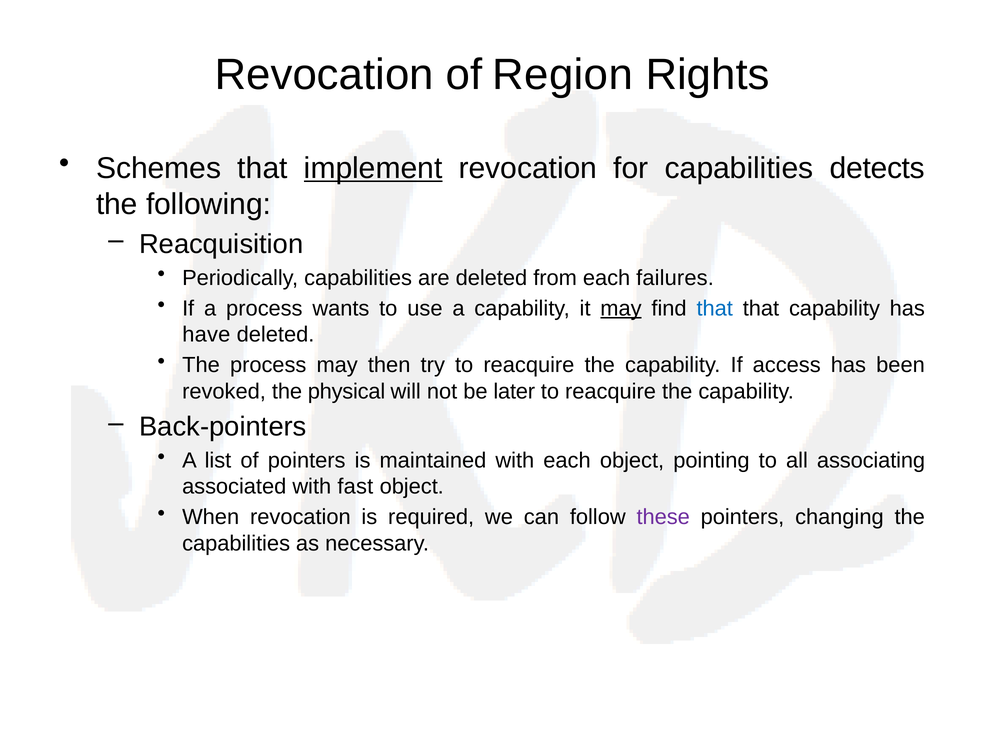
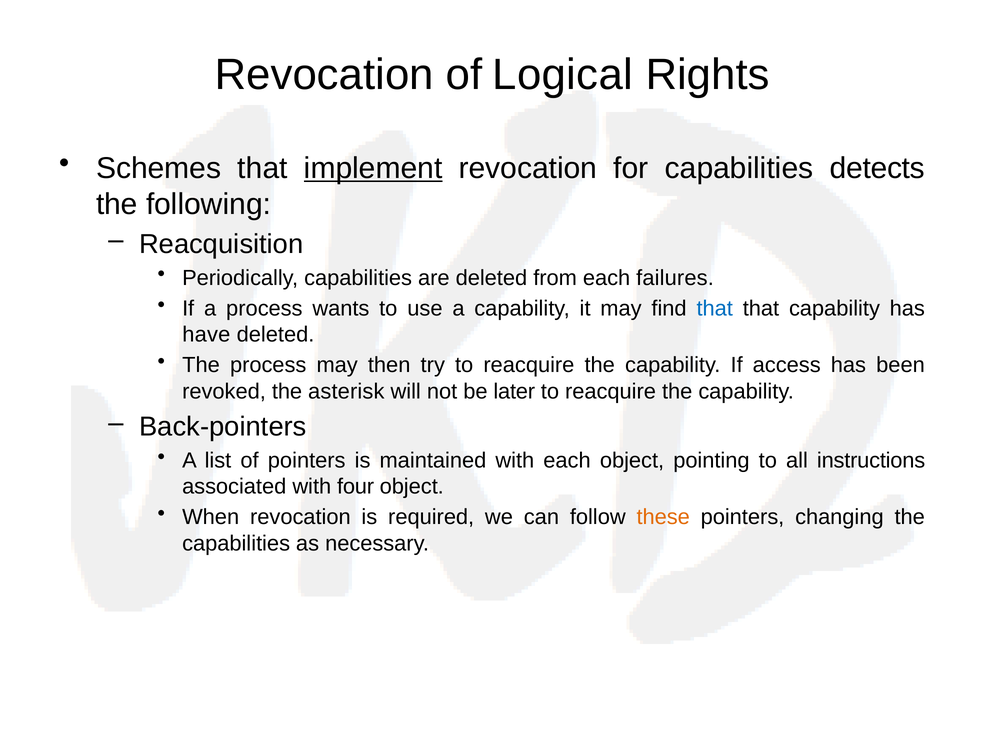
Region: Region -> Logical (563, 75)
may underline: present -> none (621, 308)
physical: physical -> asterisk (346, 391)
associating: associating -> instructions (871, 460)
fast: fast -> four (356, 486)
these colour: purple -> orange (663, 517)
